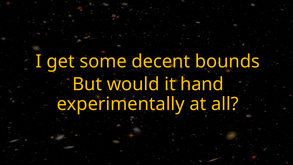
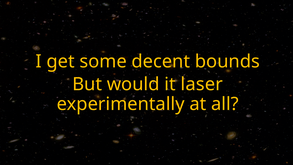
hand: hand -> laser (202, 84)
